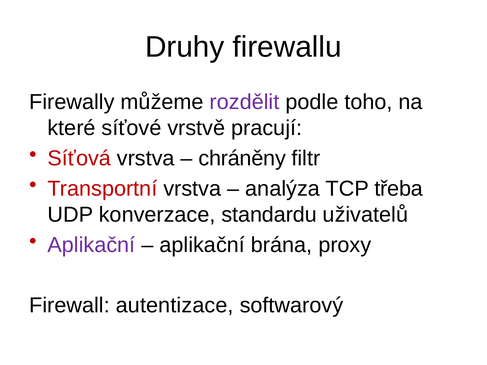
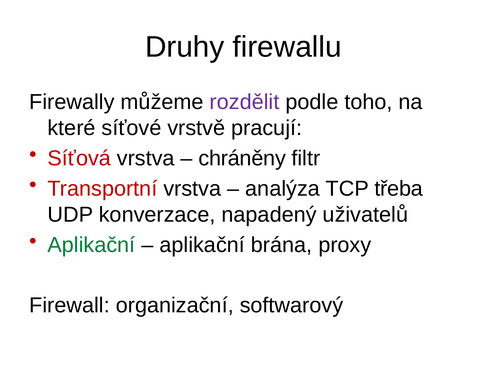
standardu: standardu -> napadený (269, 215)
Aplikační colour: purple -> green (91, 245)
autentizace: autentizace -> organizační (175, 306)
